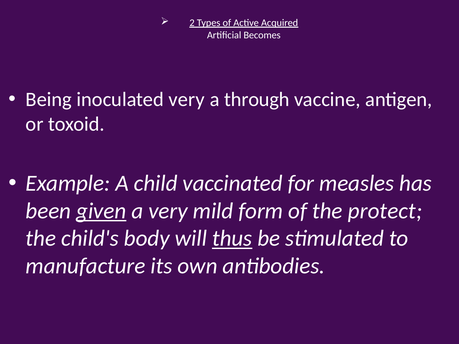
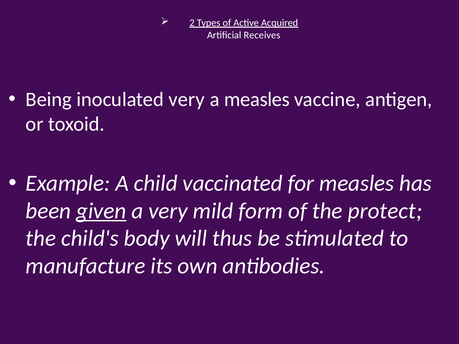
Becomes: Becomes -> Receives (262, 35)
a through: through -> measles (257, 100)
thus underline: present -> none (232, 239)
